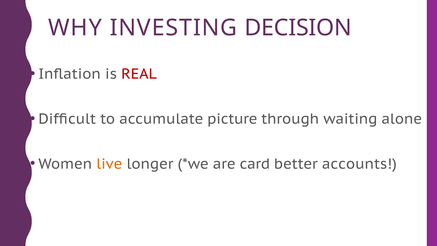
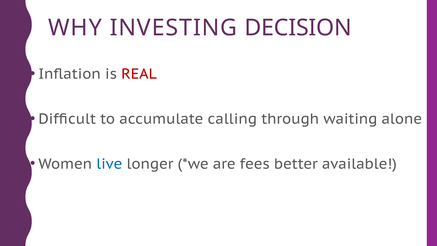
picture: picture -> calling (232, 119)
live colour: orange -> blue (109, 164)
card: card -> fees (255, 164)
accounts: accounts -> available (359, 164)
